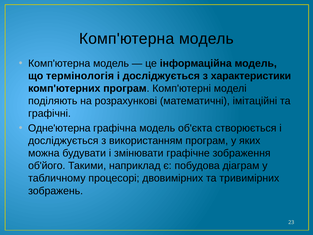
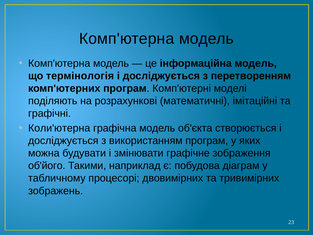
характеристики: характеристики -> перетворенням (251, 76)
Одне'ютерна: Одне'ютерна -> Коли'ютерна (59, 128)
